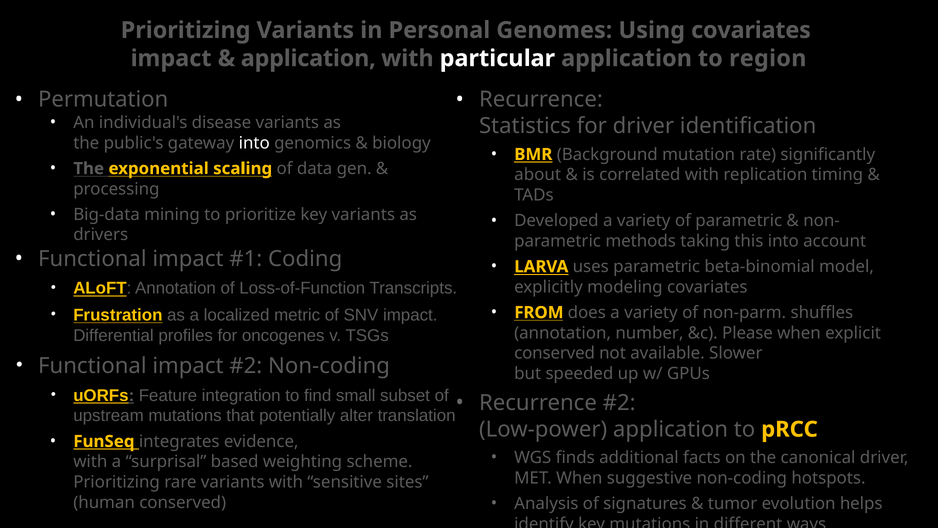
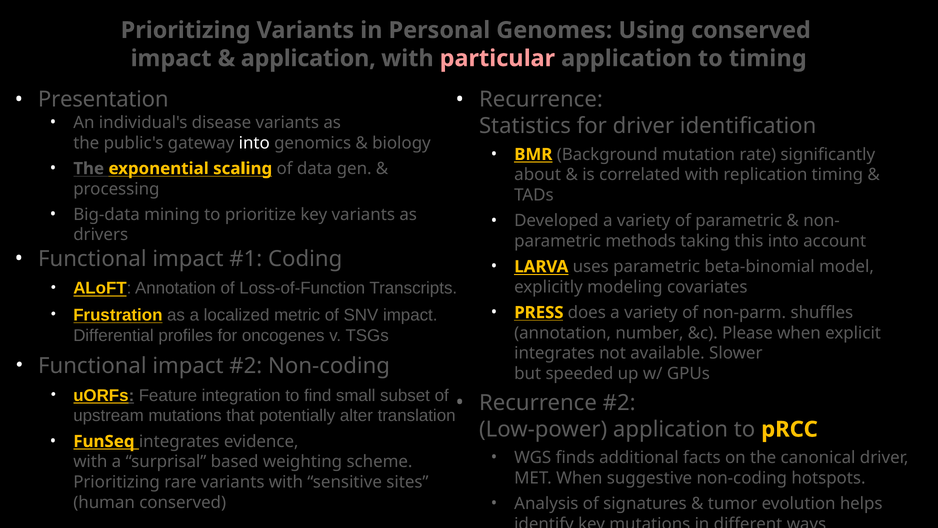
Using covariates: covariates -> conserved (751, 30)
particular colour: white -> pink (497, 58)
to region: region -> timing (768, 58)
Permutation: Permutation -> Presentation (103, 99)
FROM: FROM -> PRESS (539, 312)
conserved: conserved -> integrates (555, 353)
